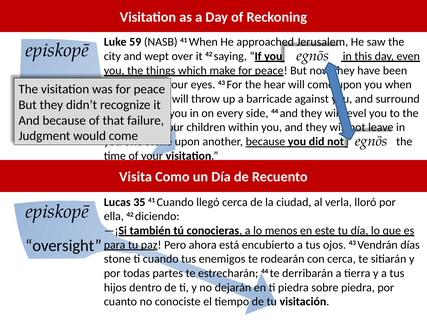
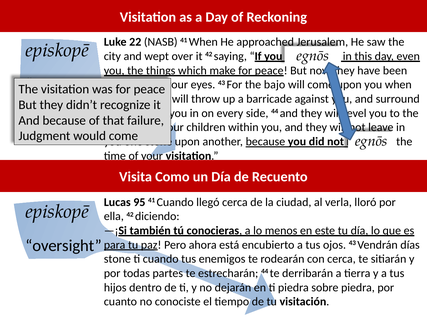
59: 59 -> 22 (135, 42)
hear: hear -> bajo (275, 85)
35: 35 -> 95 (139, 202)
